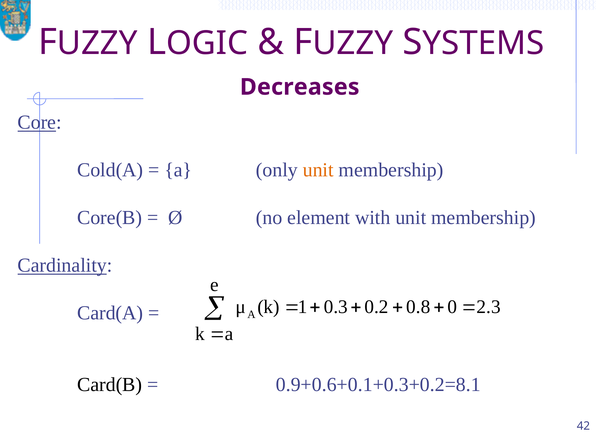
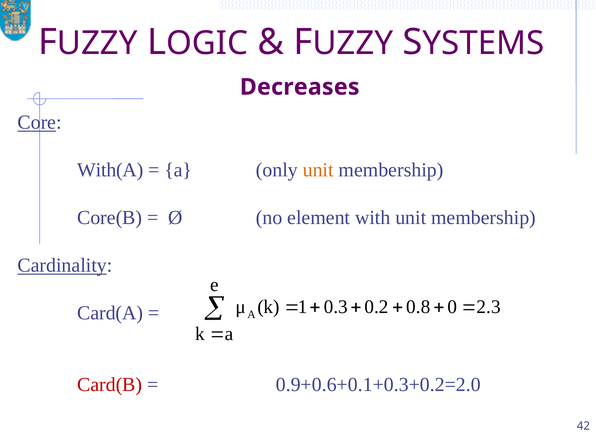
Cold(A: Cold(A -> With(A (110, 170)
Card(B colour: black -> red (110, 385)
0.9+0.6+0.1+0.3+0.2=8.1: 0.9+0.6+0.1+0.3+0.2=8.1 -> 0.9+0.6+0.1+0.3+0.2=2.0 (378, 385)
